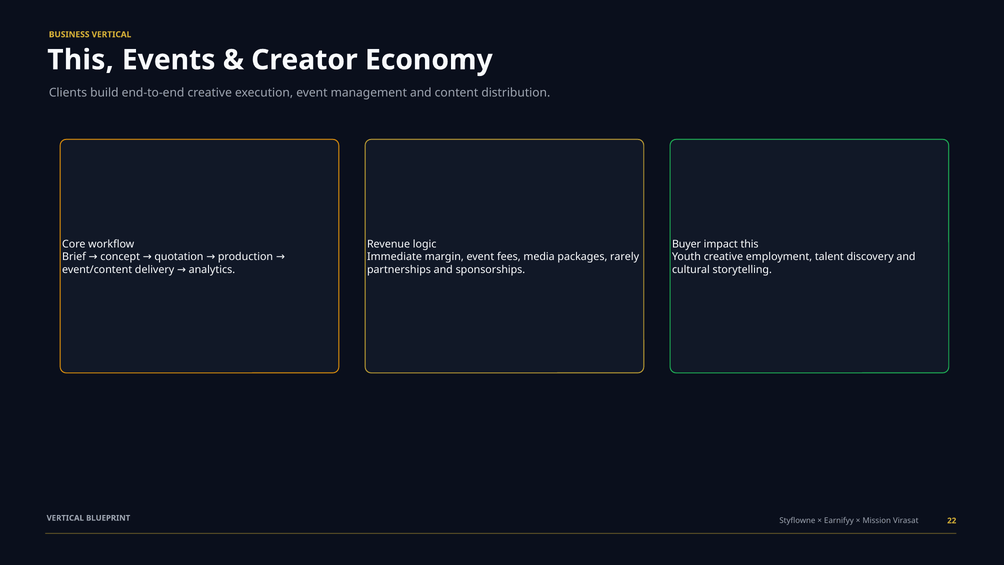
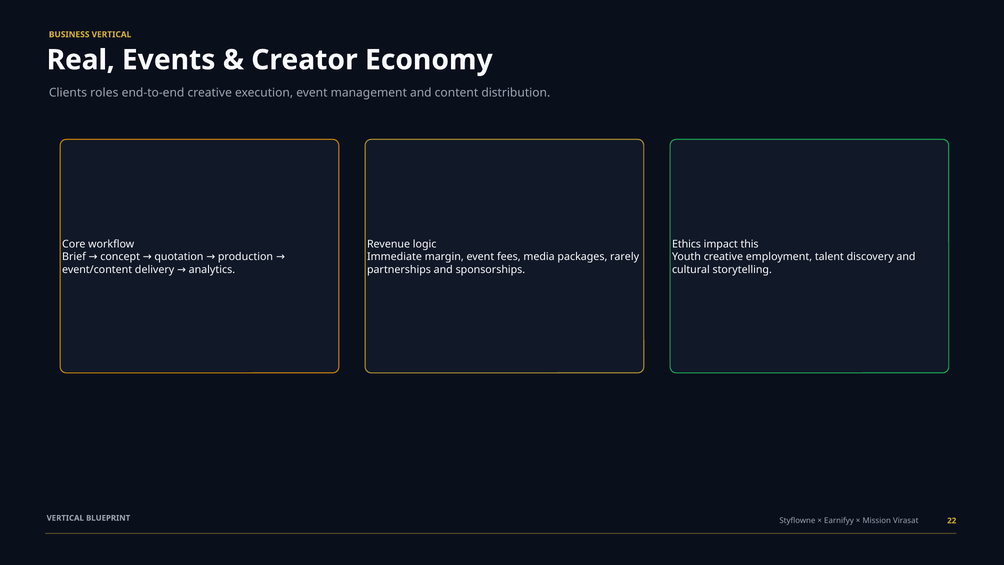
This: This -> Real (81, 60)
build: build -> roles (104, 93)
Buyer: Buyer -> Ethics (687, 244)
